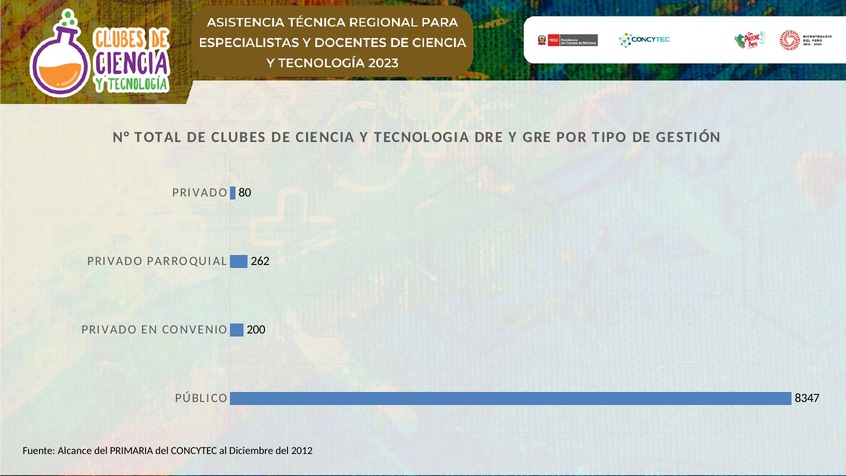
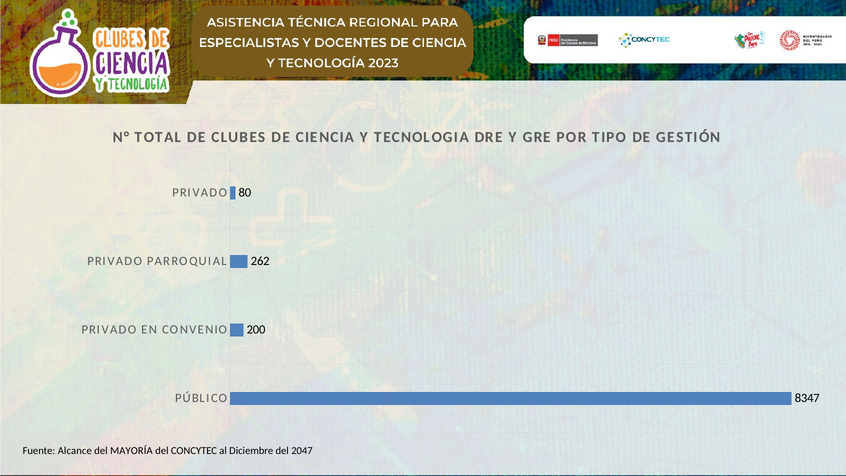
PRIMARIA: PRIMARIA -> MAYORÍA (131, 451)
2012: 2012 -> 2047 (302, 451)
